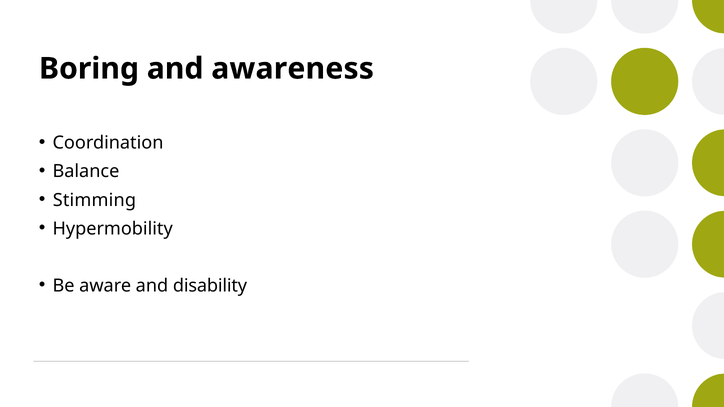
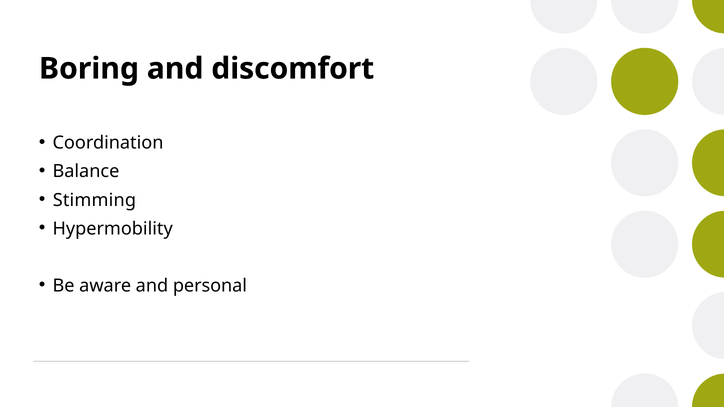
awareness: awareness -> discomfort (293, 69)
disability: disability -> personal (210, 286)
